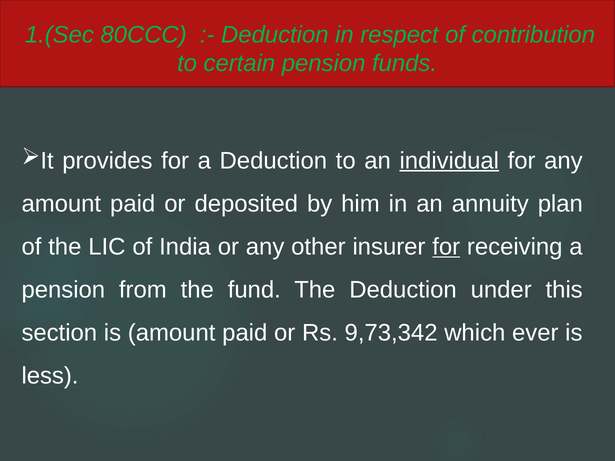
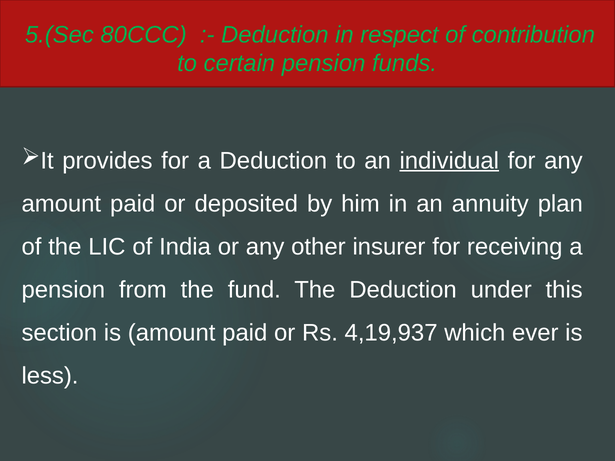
1.(Sec: 1.(Sec -> 5.(Sec (59, 35)
for underline: present -> none (446, 247)
9,73,342: 9,73,342 -> 4,19,937 (391, 333)
